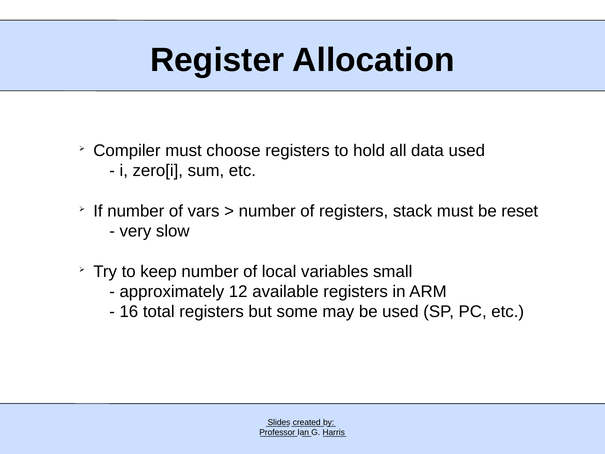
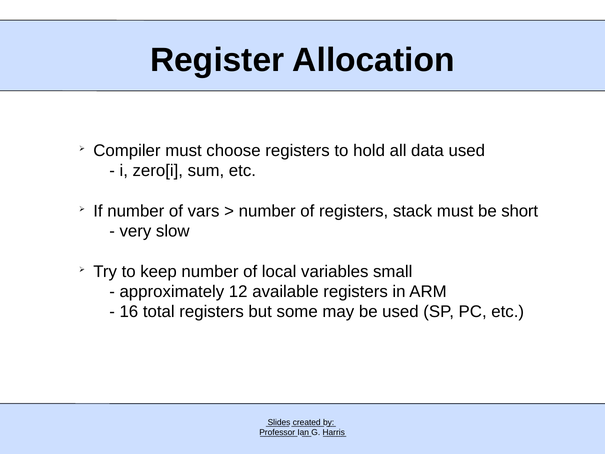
reset: reset -> short (520, 211)
